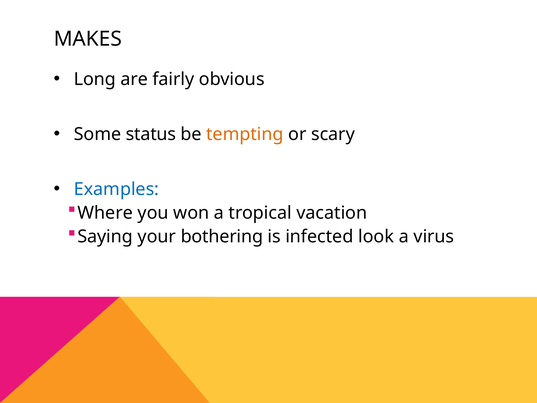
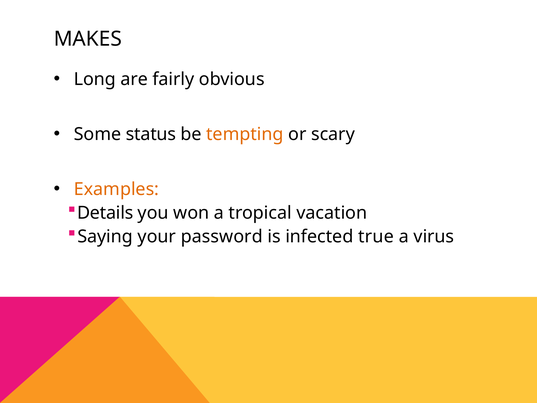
Examples colour: blue -> orange (116, 189)
Where: Where -> Details (105, 213)
bothering: bothering -> password (222, 237)
look: look -> true (376, 237)
